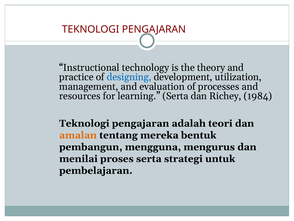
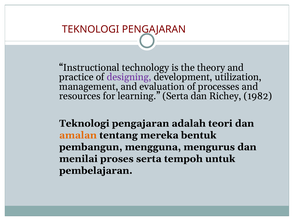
designing colour: blue -> purple (129, 77)
1984: 1984 -> 1982 (258, 96)
strategi: strategi -> tempoh (183, 158)
